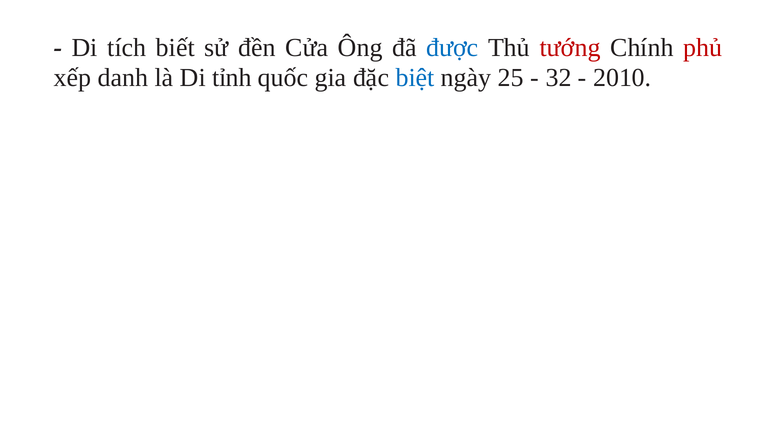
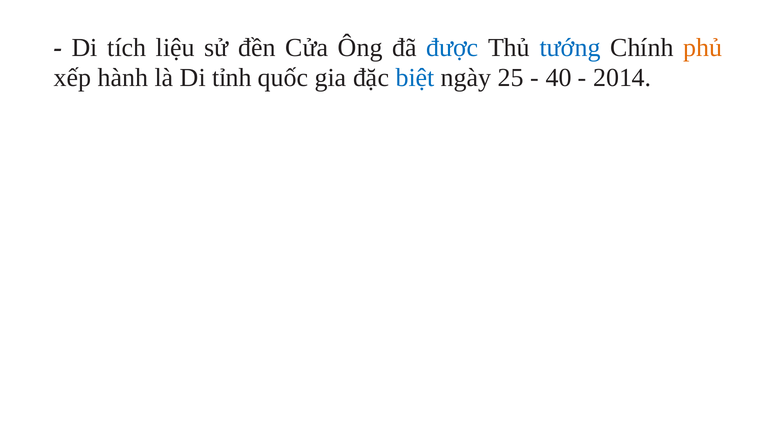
biết: biết -> liệu (175, 48)
tướng colour: red -> blue (570, 48)
phủ colour: red -> orange (703, 48)
danh: danh -> hành (123, 78)
32: 32 -> 40 (559, 78)
2010: 2010 -> 2014 (622, 78)
